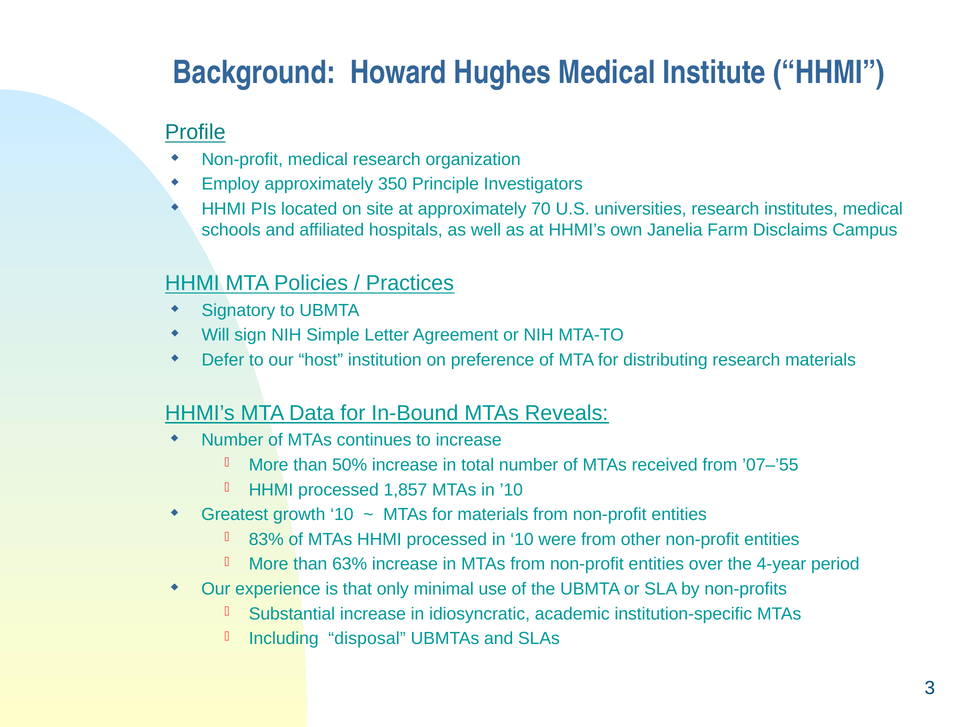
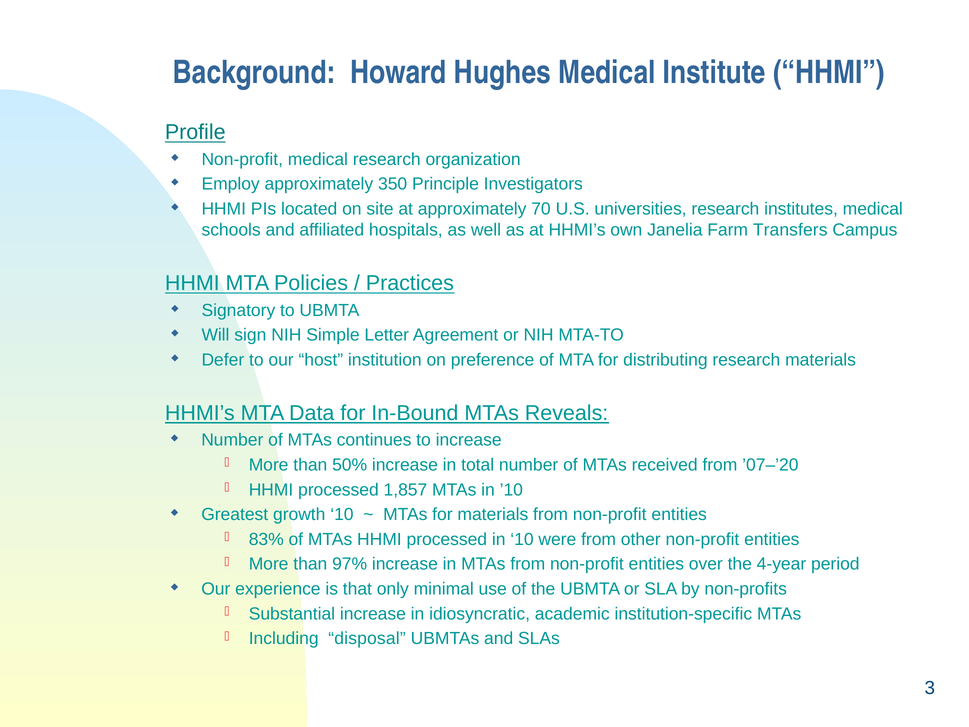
Disclaims: Disclaims -> Transfers (790, 230)
’07–’55: ’07–’55 -> ’07–’20 (770, 465)
63%: 63% -> 97% (350, 564)
